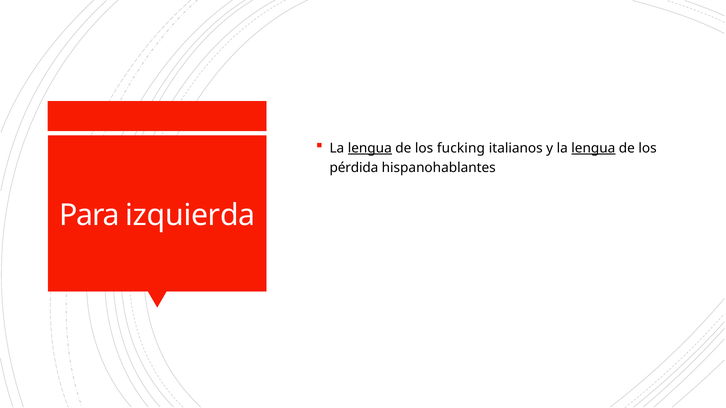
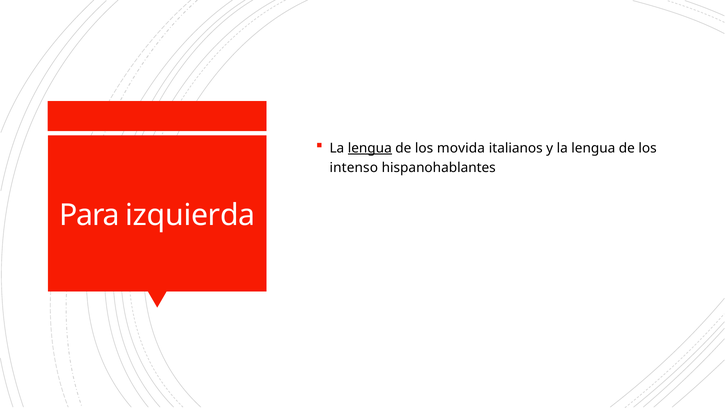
fucking: fucking -> movida (461, 148)
lengua underline: present -> none (593, 148)
pérdida: pérdida -> intenso (354, 168)
